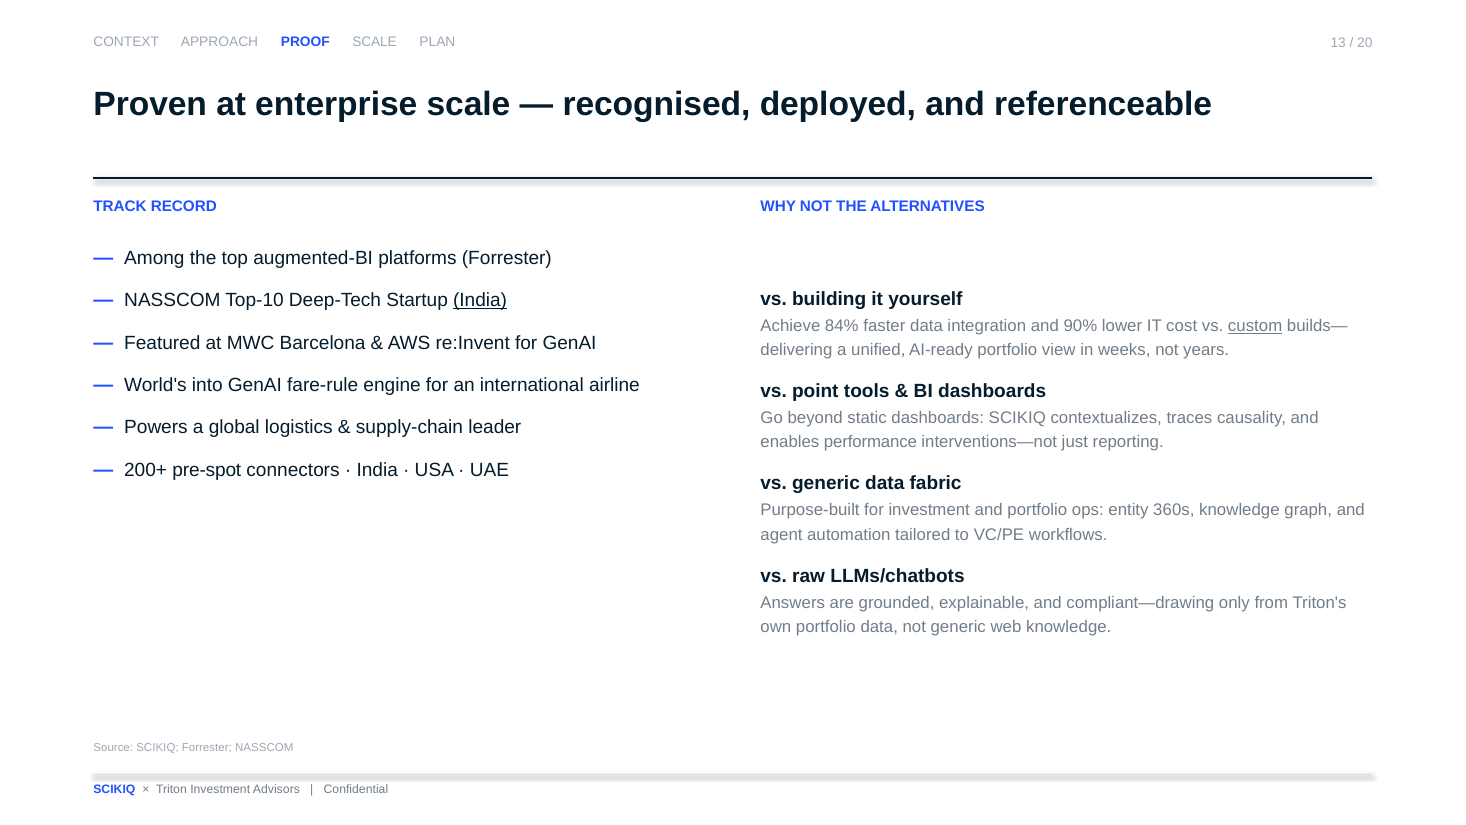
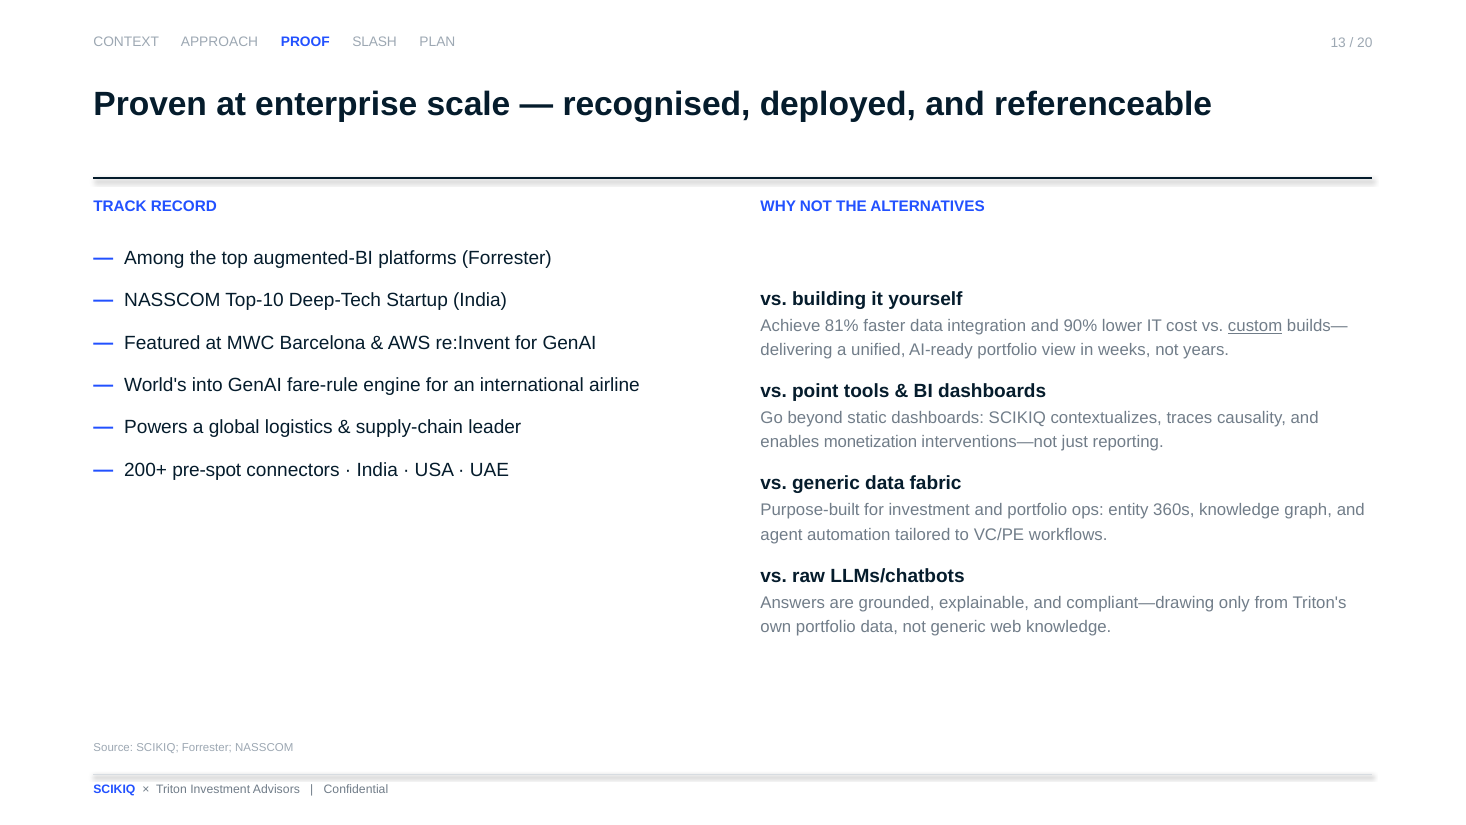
PROOF SCALE: SCALE -> SLASH (375, 42)
India underline: present -> none (480, 300)
84%: 84% -> 81% (842, 326)
performance: performance -> monetization (870, 442)
